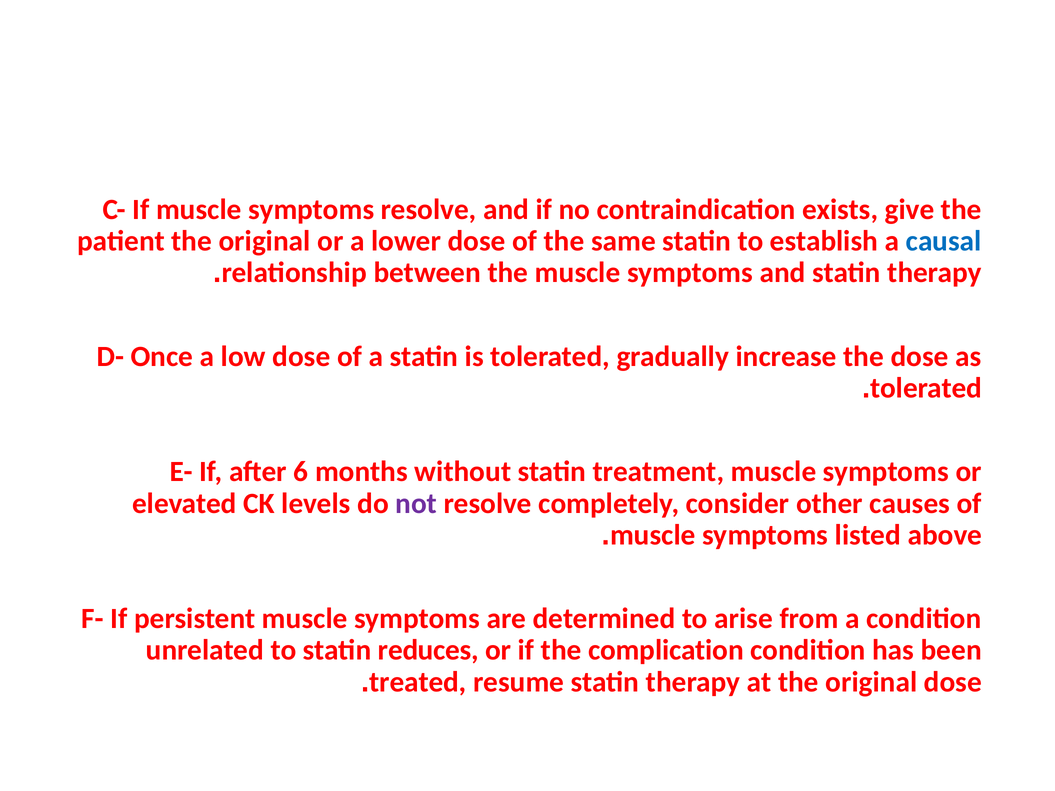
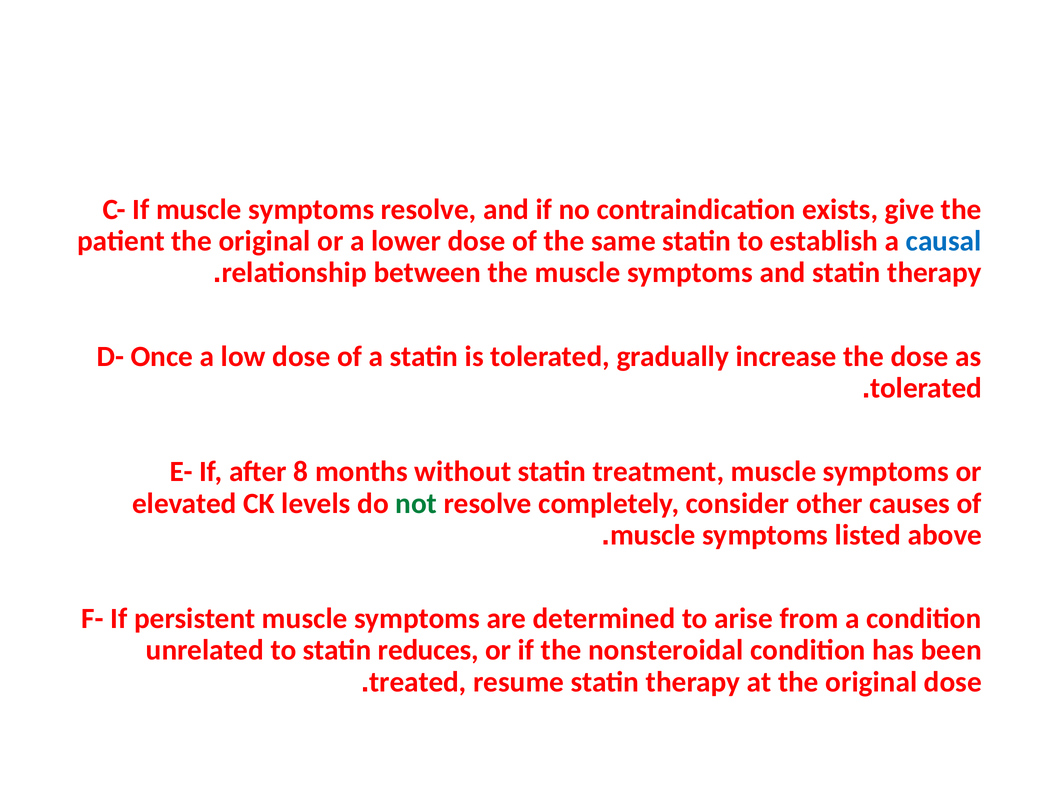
6: 6 -> 8 (301, 472)
not colour: purple -> green (416, 504)
complication: complication -> nonsteroidal (666, 651)
